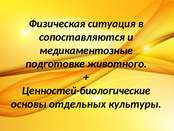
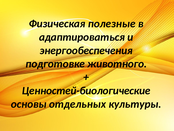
ситуация: ситуация -> полезные (112, 24)
сопоставляются: сопоставляются -> адаптироваться (82, 37)
медикаментозные: медикаментозные -> энергообеспечения (86, 50)
